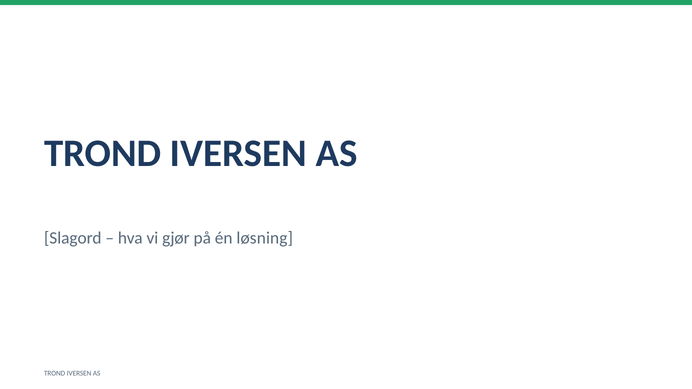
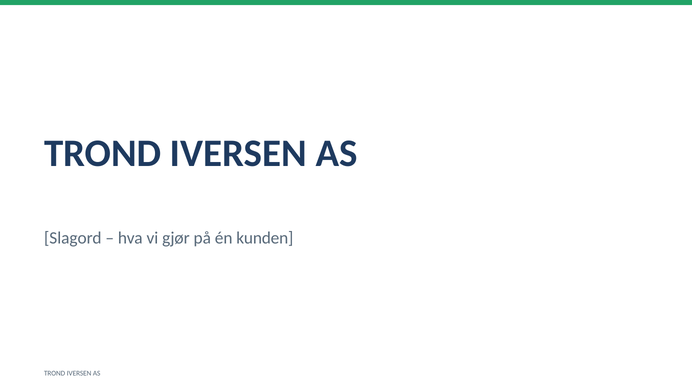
løsning: løsning -> kunden (265, 238)
